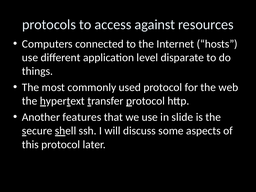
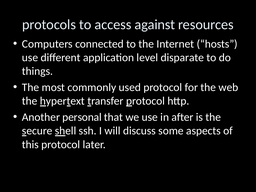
features: features -> personal (82, 117)
slide: slide -> after (183, 117)
